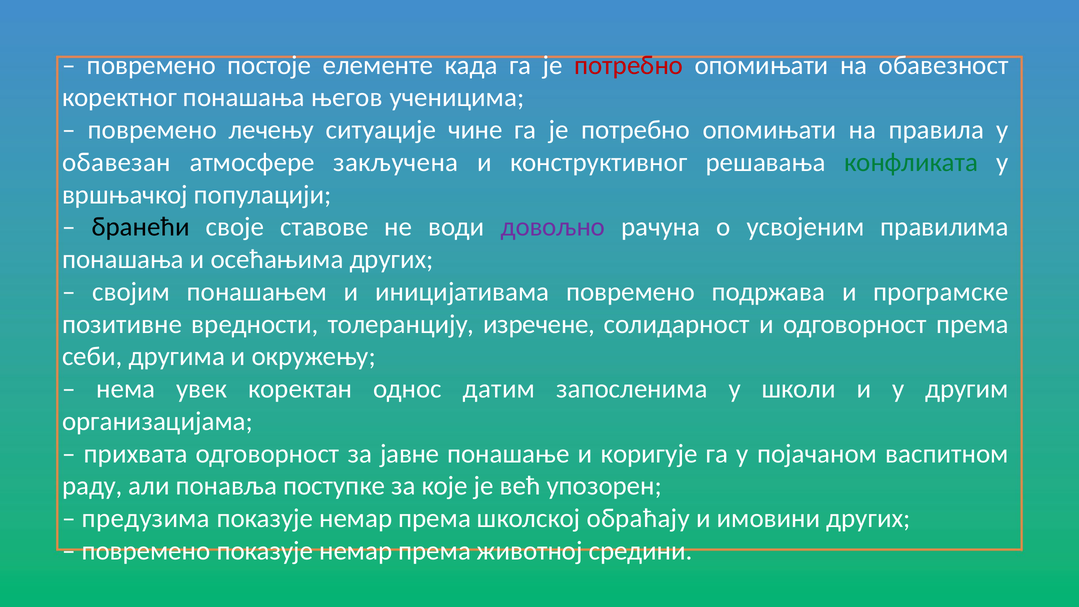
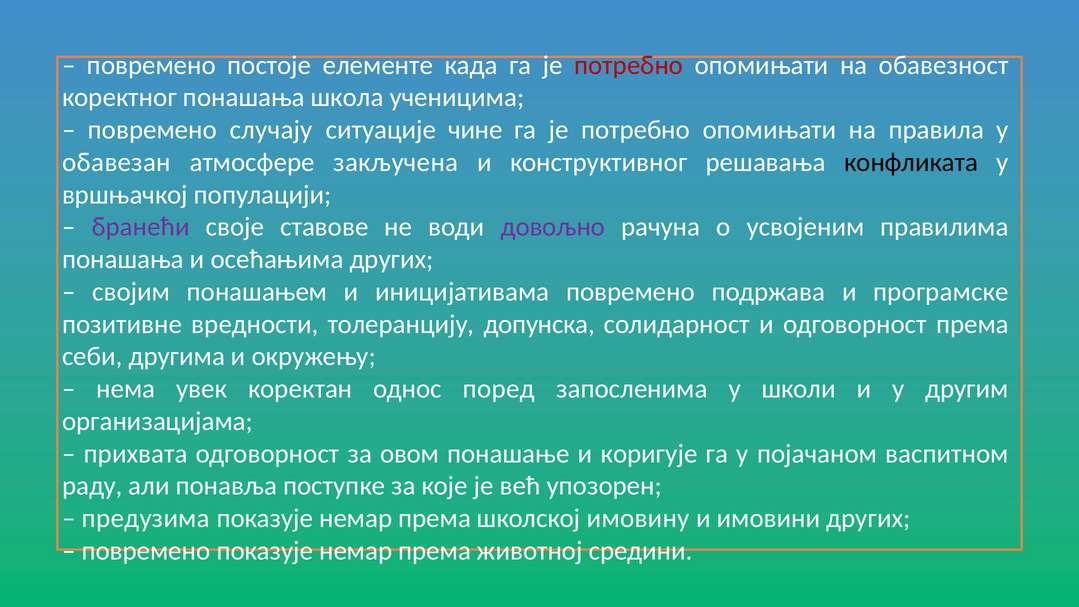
његов: његов -> школа (347, 98)
лечењу: лечењу -> случају (271, 130)
конфликата colour: green -> black (911, 162)
бранећи colour: black -> purple (141, 227)
изречене: изречене -> допунска (539, 324)
датим: датим -> поред (499, 389)
јавне: јавне -> овом (410, 454)
обраћају: обраћају -> имовину (638, 518)
